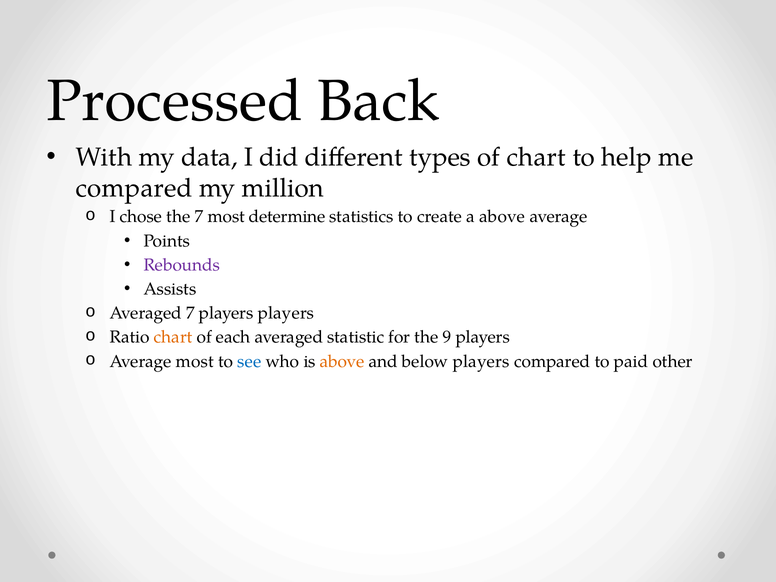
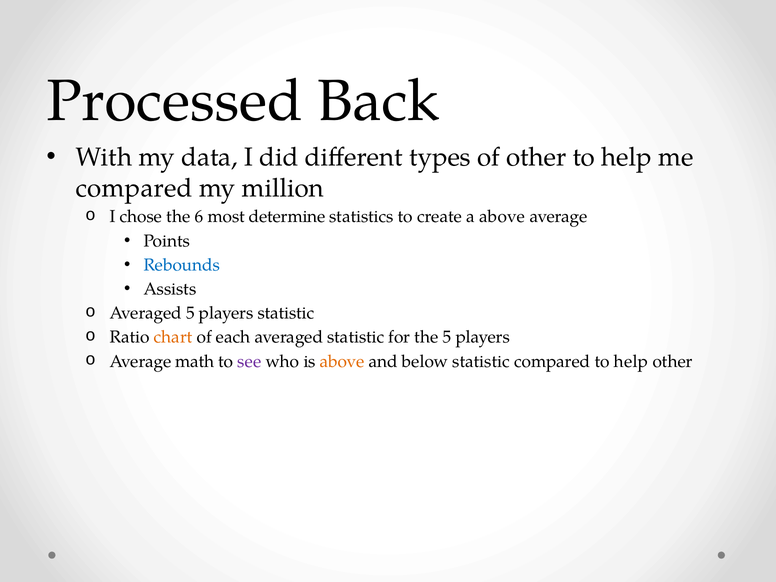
of chart: chart -> other (536, 157)
the 7: 7 -> 6 (199, 217)
Rebounds colour: purple -> blue (182, 265)
Averaged 7: 7 -> 5 (190, 313)
players players: players -> statistic (286, 313)
the 9: 9 -> 5 (447, 337)
Average most: most -> math (195, 361)
see colour: blue -> purple (249, 361)
below players: players -> statistic (481, 361)
compared to paid: paid -> help (631, 361)
